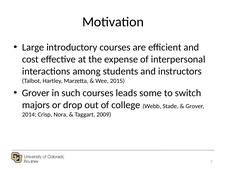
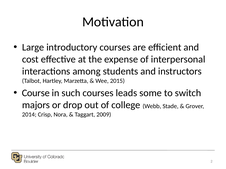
Grover: Grover -> Course (36, 93)
